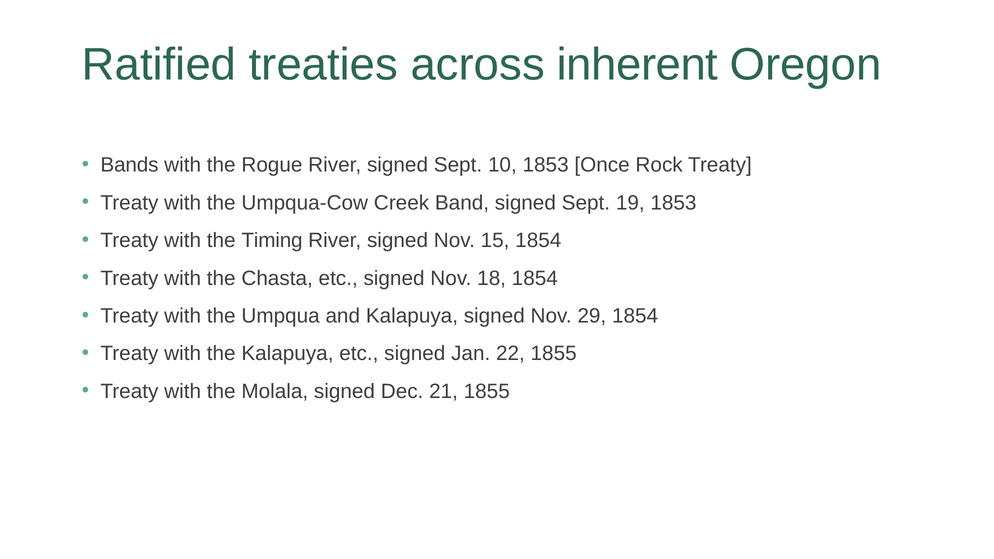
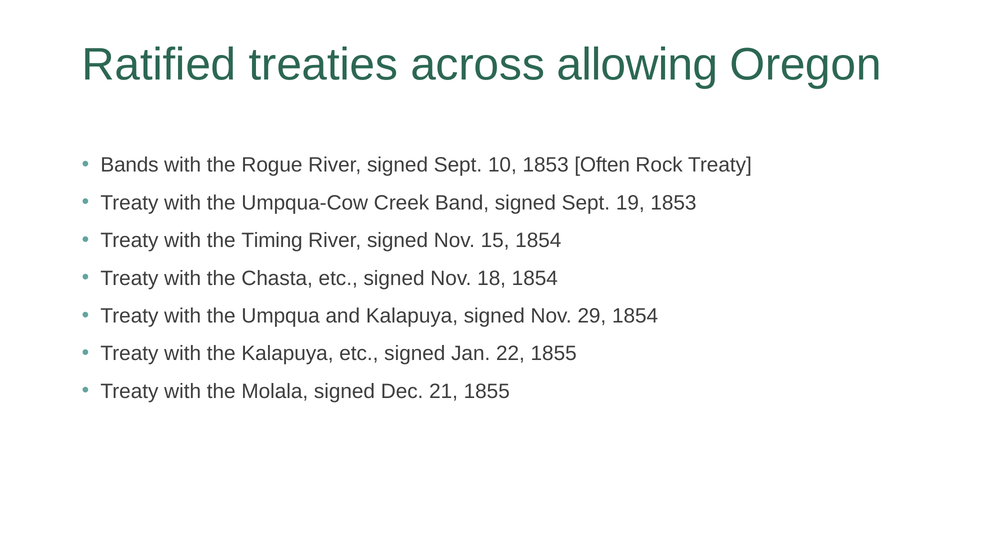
inherent: inherent -> allowing (637, 65)
Once: Once -> Often (602, 165)
